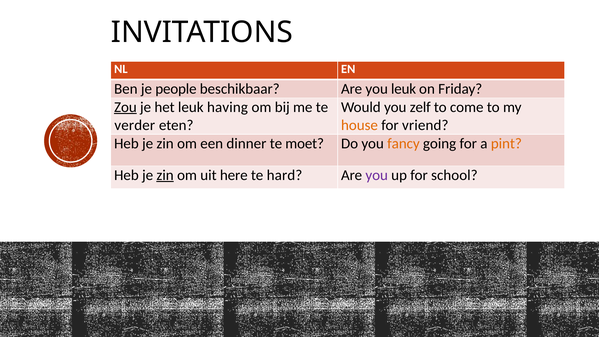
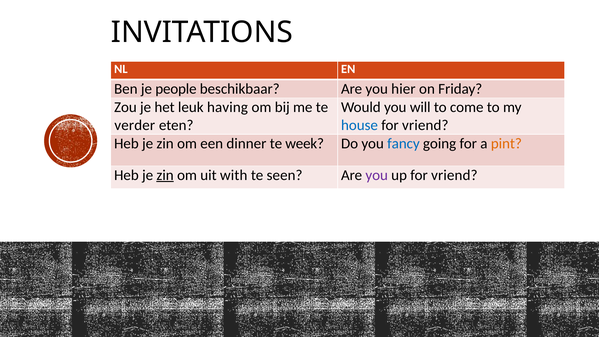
you leuk: leuk -> hier (403, 89)
Zou underline: present -> none (125, 107)
zelf: zelf -> will (420, 107)
house colour: orange -> blue (359, 125)
moet: moet -> week (305, 144)
fancy colour: orange -> blue (403, 144)
here: here -> with (234, 175)
hard: hard -> seen (285, 175)
up for school: school -> vriend (454, 175)
